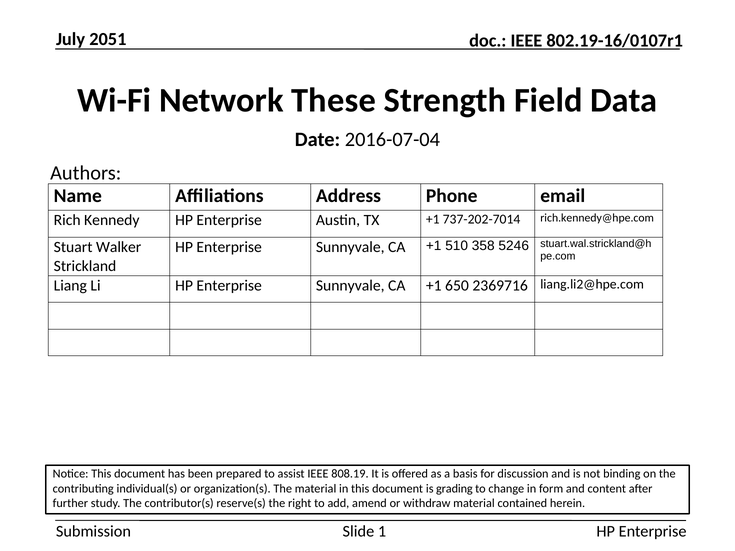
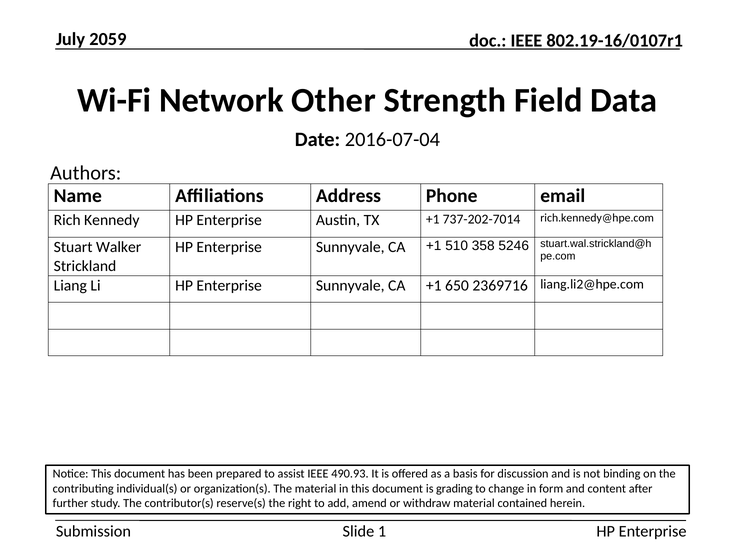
2051: 2051 -> 2059 (108, 39)
These: These -> Other (334, 100)
808.19: 808.19 -> 490.93 (350, 474)
